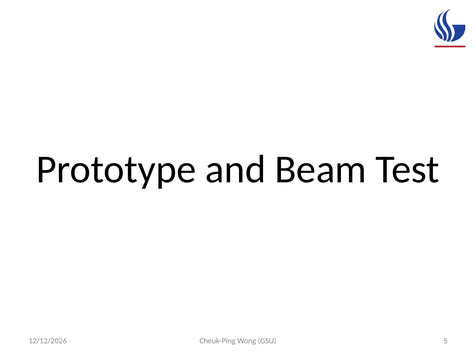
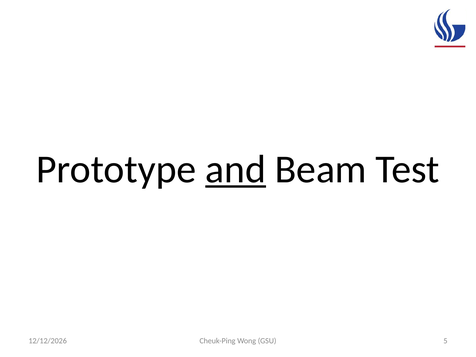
and underline: none -> present (236, 169)
